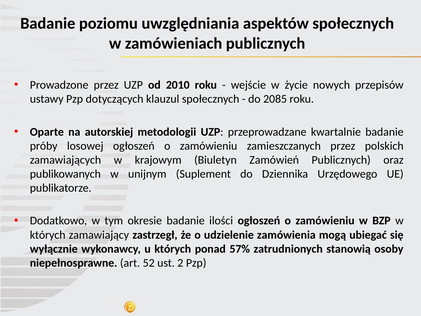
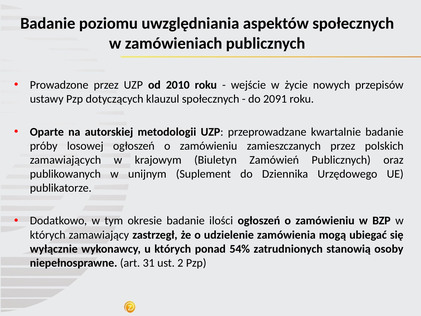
2085: 2085 -> 2091 (275, 99)
57%: 57% -> 54% (240, 249)
52: 52 -> 31 (149, 263)
